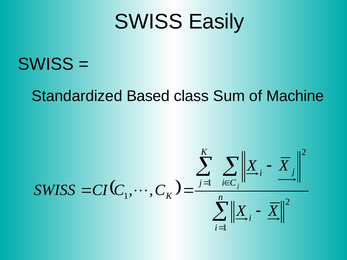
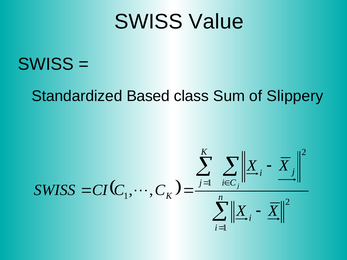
Easily: Easily -> Value (216, 22)
Machine: Machine -> Slippery (295, 96)
